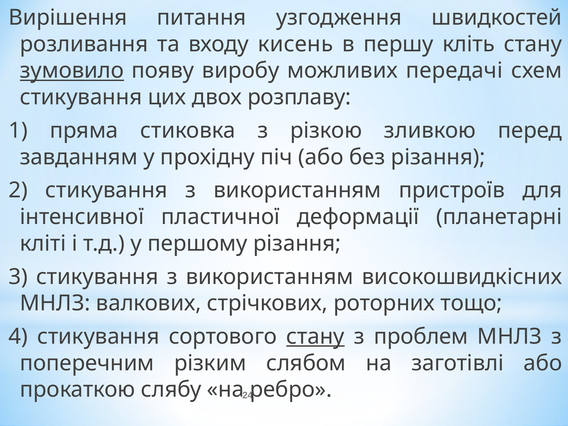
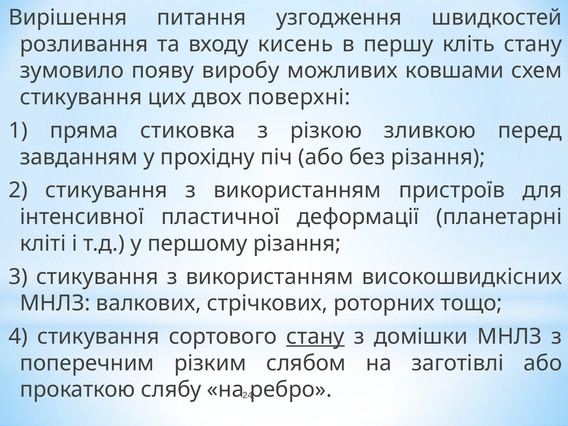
зумовило underline: present -> none (72, 71)
передачі: передачі -> ковшами (455, 71)
розплаву: розплаву -> поверхні (299, 97)
проблем: проблем -> домішки (421, 337)
